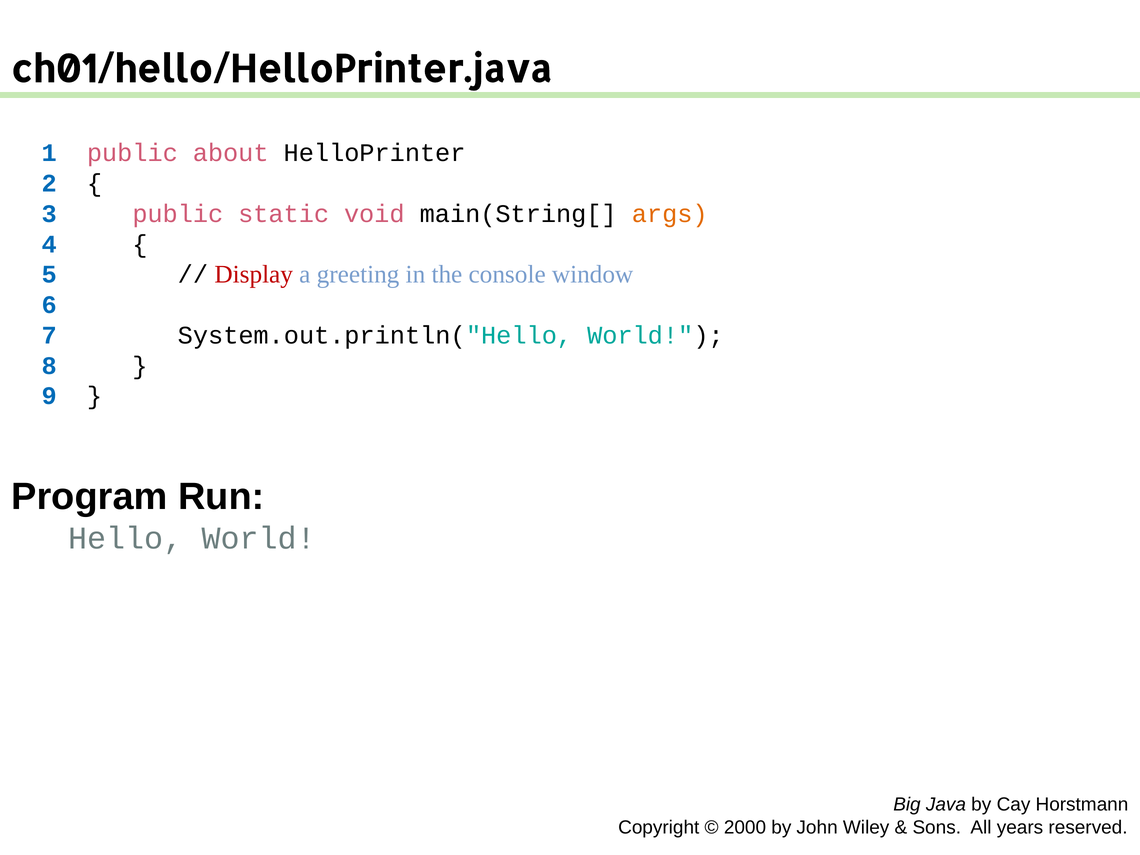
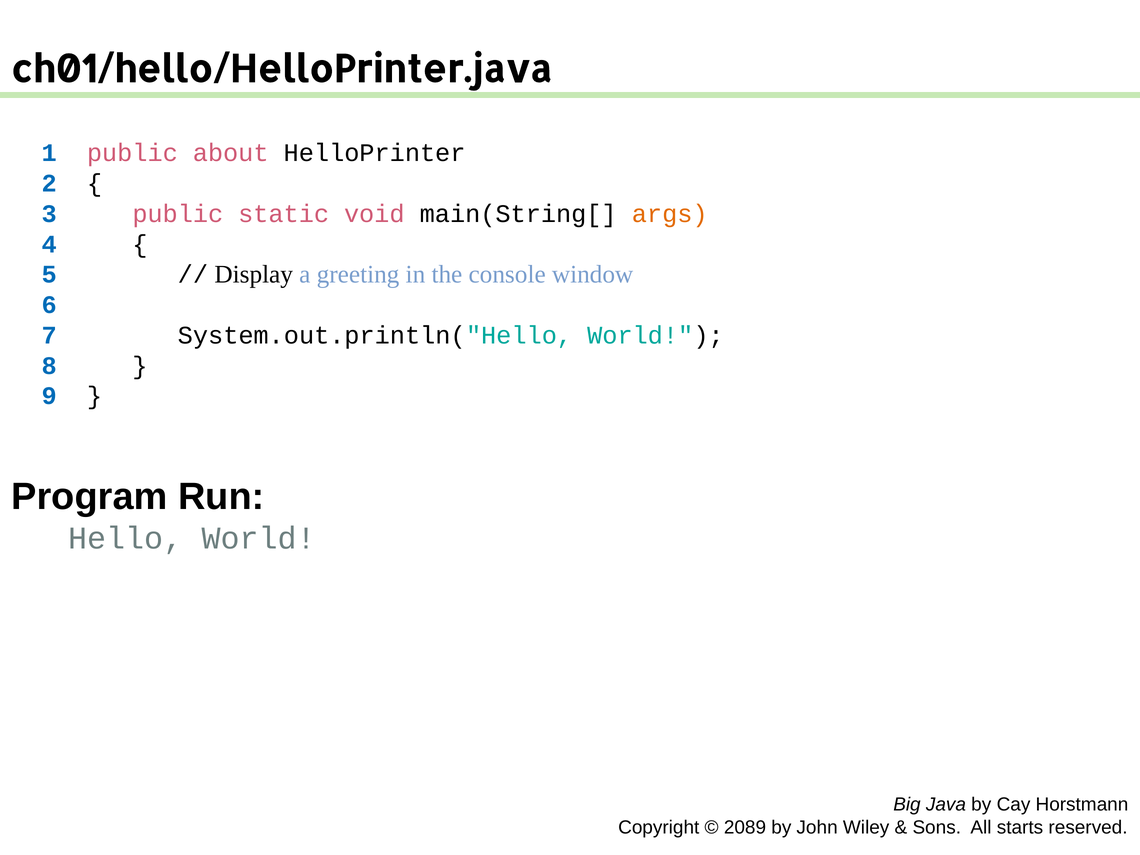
Display colour: red -> black (254, 275)
2000: 2000 -> 2089 (745, 827)
years: years -> starts (1020, 827)
